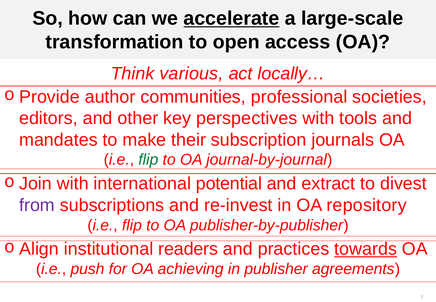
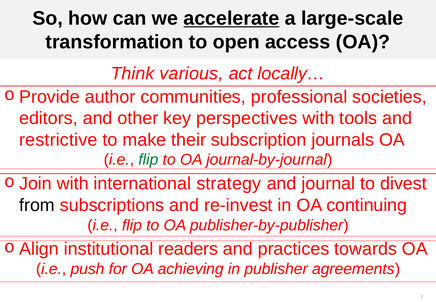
mandates: mandates -> restrictive (58, 140)
potential: potential -> strategy (229, 184)
extract: extract -> journal (328, 184)
from colour: purple -> black (37, 205)
repository: repository -> continuing (367, 205)
towards underline: present -> none (366, 249)
